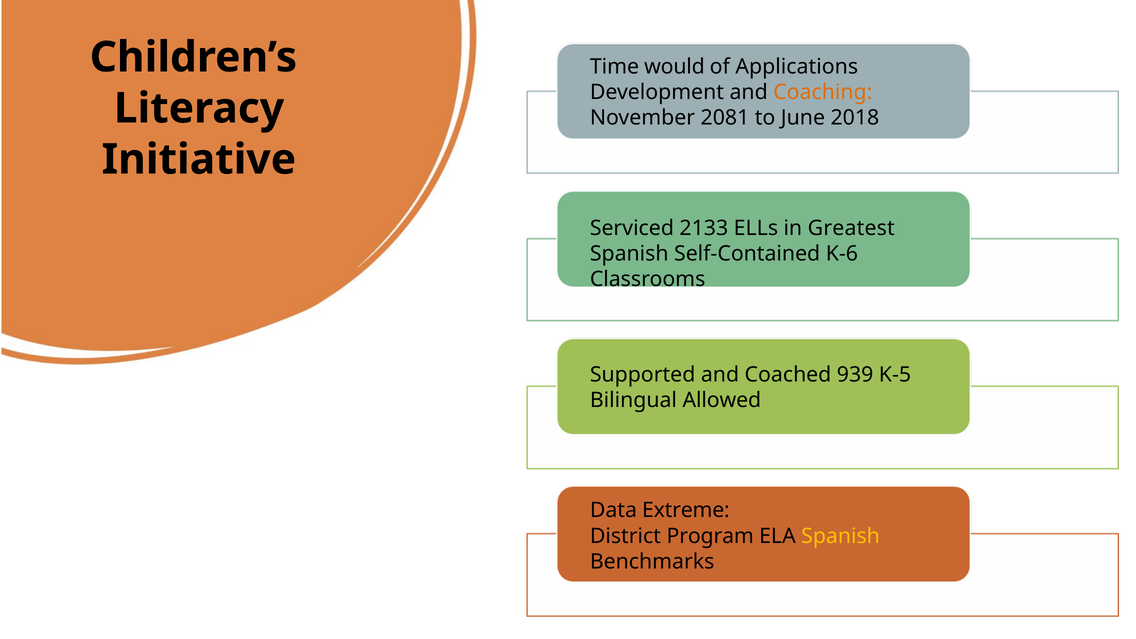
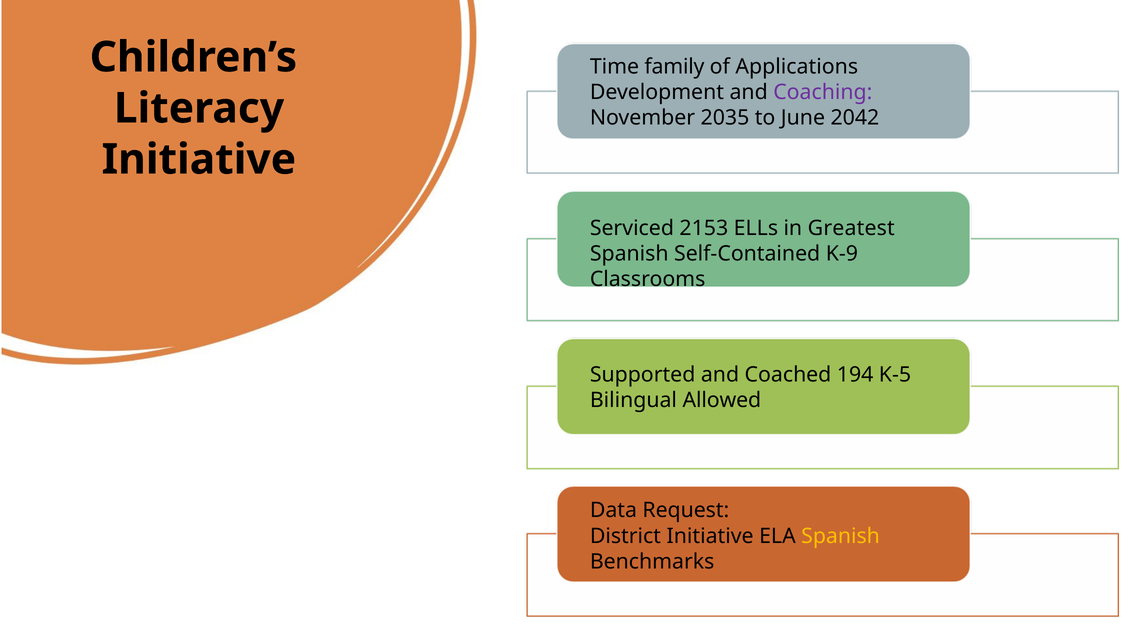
would: would -> family (674, 67)
Coaching colour: orange -> purple (823, 92)
2081: 2081 -> 2035 (725, 118)
2018: 2018 -> 2042 (855, 118)
2133: 2133 -> 2153 (704, 228)
K-6: K-6 -> K-9 (842, 254)
939: 939 -> 194 (855, 375)
Extreme: Extreme -> Request (686, 510)
District Program: Program -> Initiative (710, 536)
